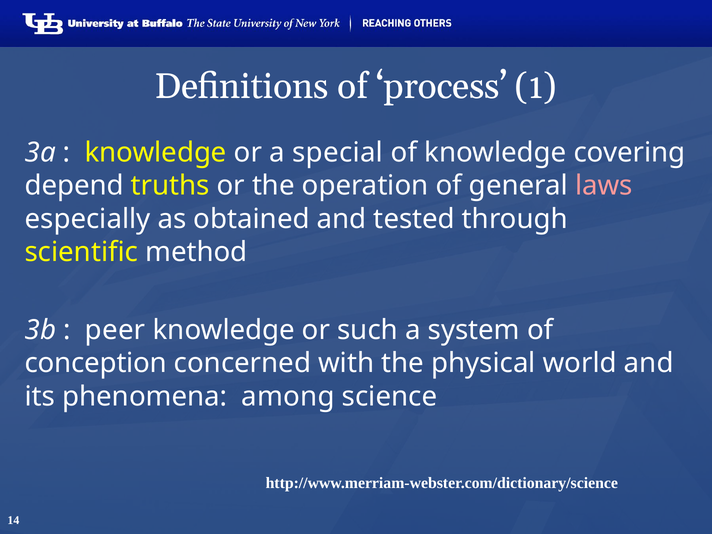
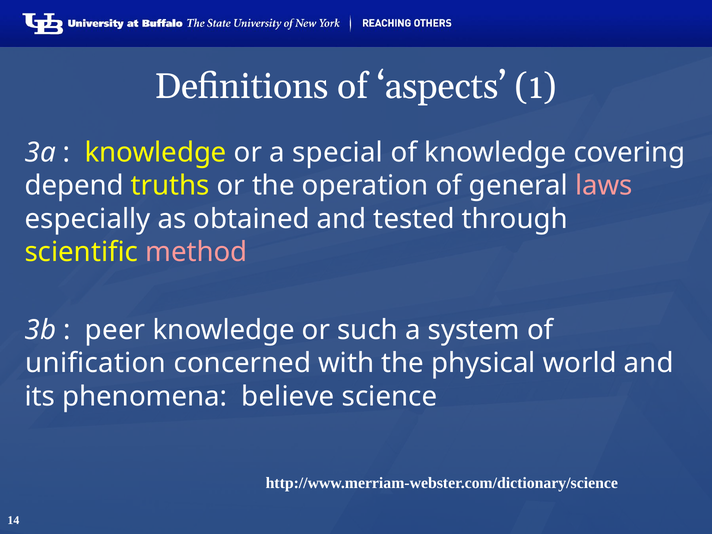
process: process -> aspects (441, 87)
method colour: white -> pink (196, 252)
conception: conception -> unification (96, 363)
among: among -> believe (288, 396)
